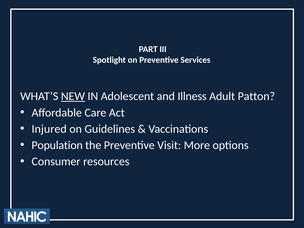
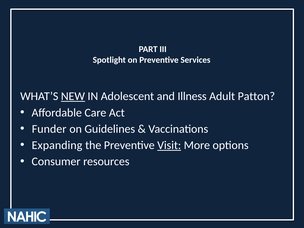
Injured: Injured -> Funder (49, 129)
Population: Population -> Expanding (57, 145)
Visit underline: none -> present (169, 145)
